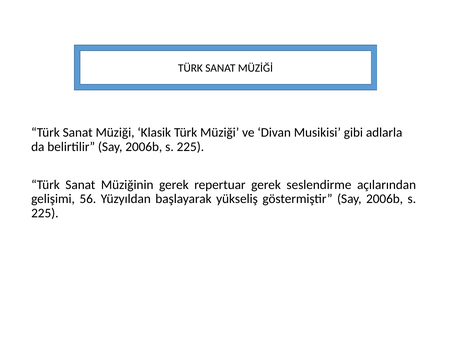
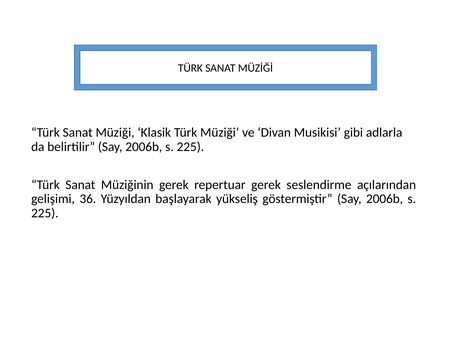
56: 56 -> 36 (88, 199)
